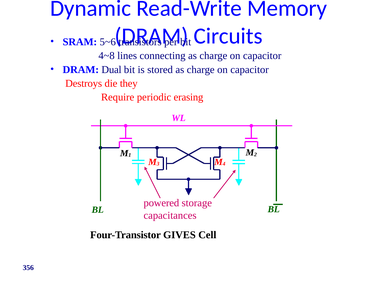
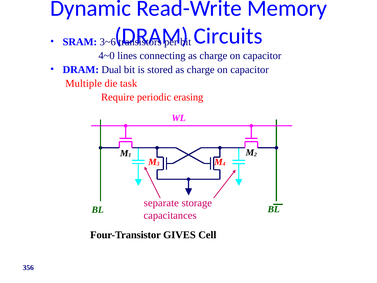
5~6: 5~6 -> 3~6 (108, 42)
4~8: 4~8 -> 4~0 (107, 56)
Destroys: Destroys -> Multiple (84, 83)
they: they -> task (129, 83)
powered: powered -> separate (161, 203)
